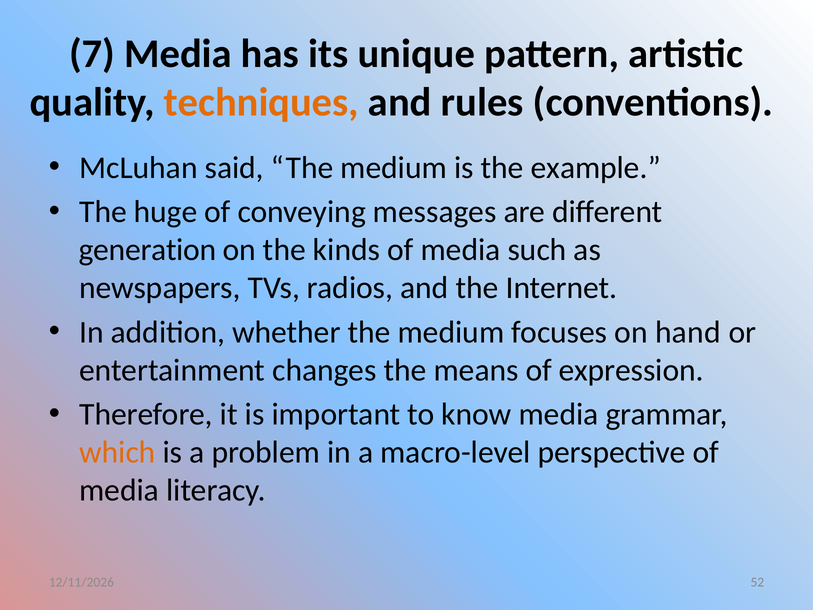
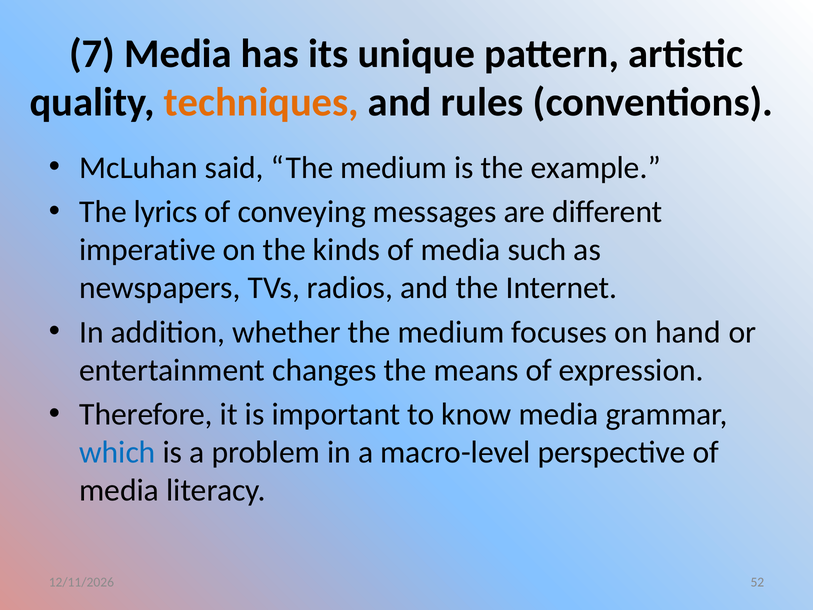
huge: huge -> lyrics (166, 212)
generation: generation -> imperative (148, 250)
which colour: orange -> blue (117, 452)
